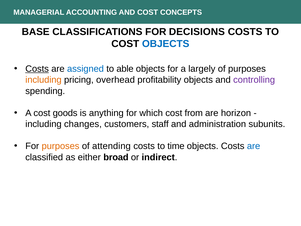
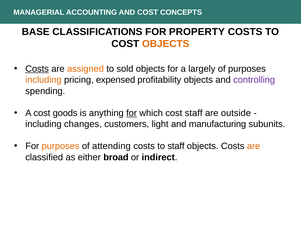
DECISIONS: DECISIONS -> PROPERTY (197, 32)
OBJECTS colour: blue -> orange (166, 44)
assigned colour: blue -> orange (85, 69)
able: able -> sold (125, 69)
overhead: overhead -> expensed (116, 80)
for underline: none -> present (132, 113)
cost from: from -> staff (194, 113)
horizon: horizon -> outside (236, 113)
staff: staff -> light (160, 124)
administration: administration -> manufacturing (218, 124)
to time: time -> staff (176, 146)
are colour: blue -> orange (254, 146)
